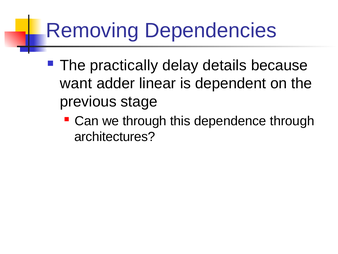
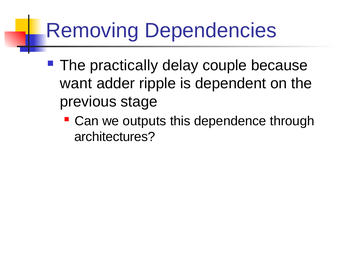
details: details -> couple (225, 65)
linear: linear -> ripple (157, 83)
we through: through -> outputs (144, 121)
